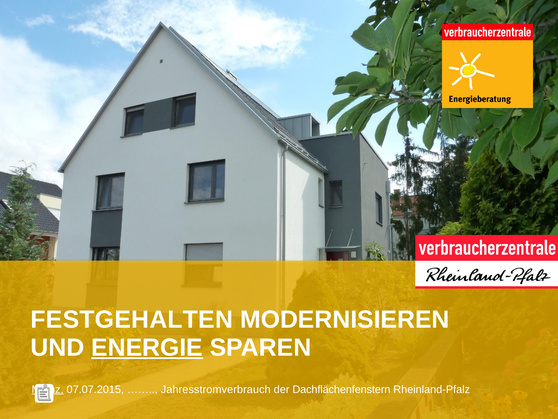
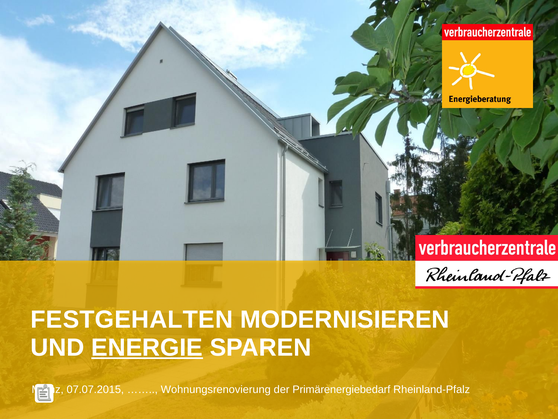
Mainz underline: present -> none (48, 389)
Jahresstromverbrauch: Jahresstromverbrauch -> Wohnungsrenovierung (216, 389)
Dachflächenfenstern: Dachflächenfenstern -> Primärenergiebedarf (341, 389)
